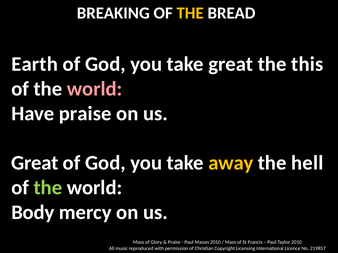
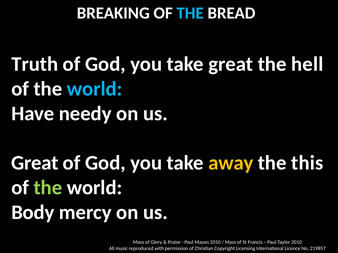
THE colour: yellow -> light blue (190, 13)
Earth: Earth -> Truth (35, 64)
this: this -> hell (307, 64)
world colour: pink -> light blue (95, 89)
Have praise: praise -> needy (85, 114)
hell: hell -> this (307, 163)
